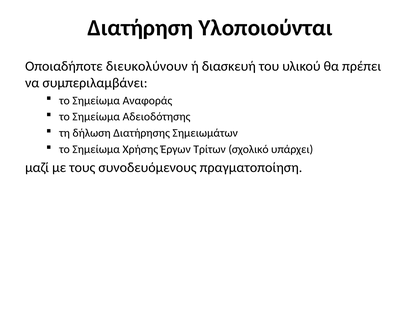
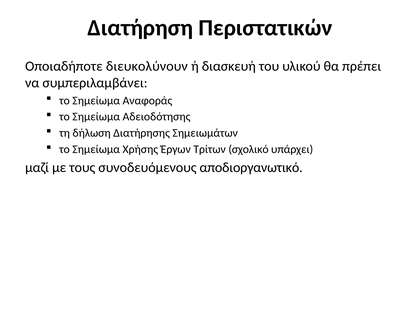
Υλοποιούνται: Υλοποιούνται -> Περιστατικών (265, 28)
πραγματοποίηση: πραγματοποίηση -> αποδιοργανωτικό (251, 168)
